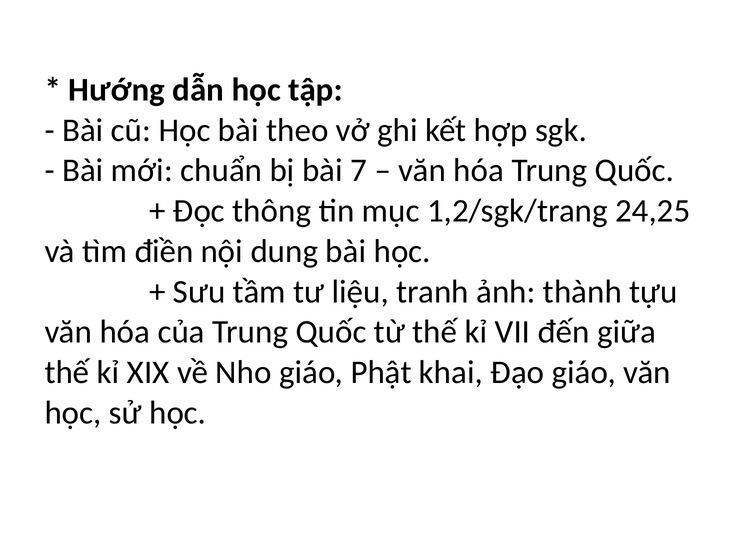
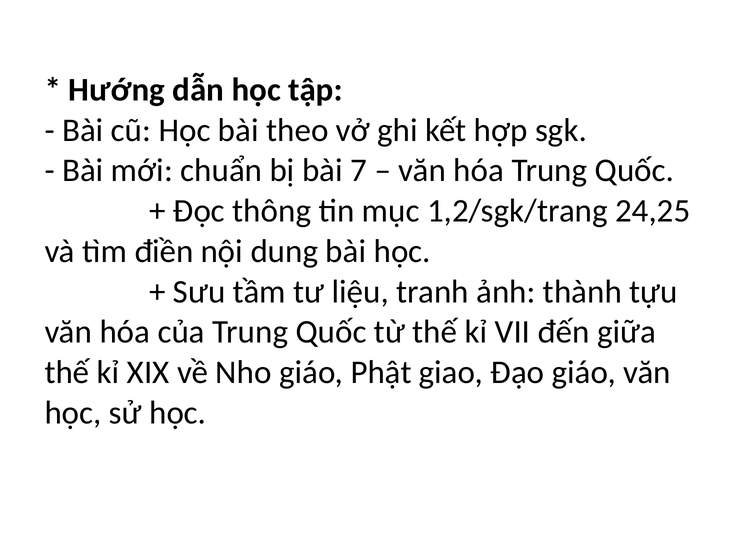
khai: khai -> giao (451, 372)
